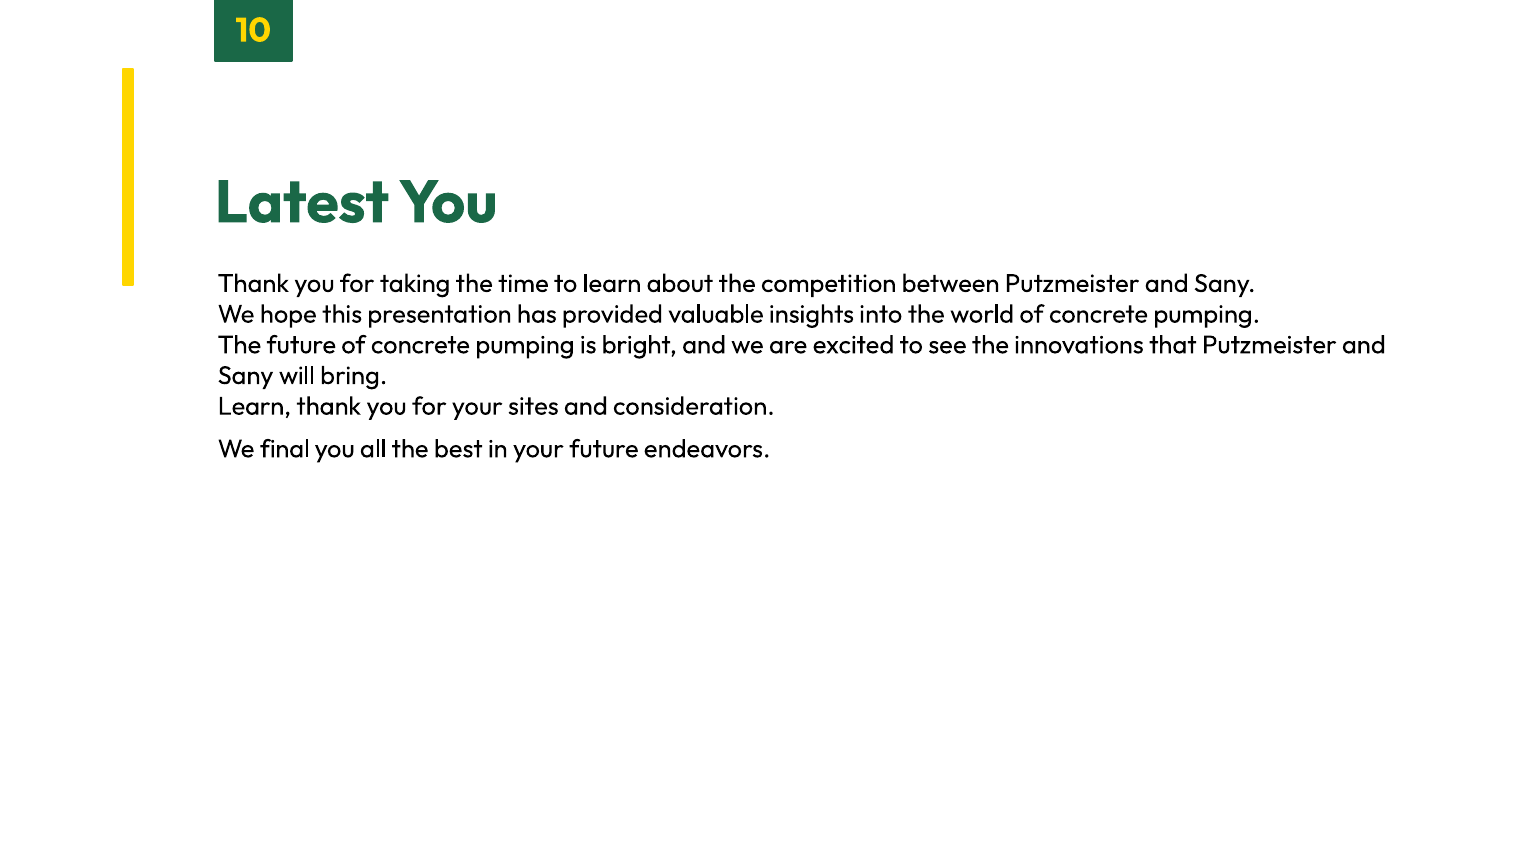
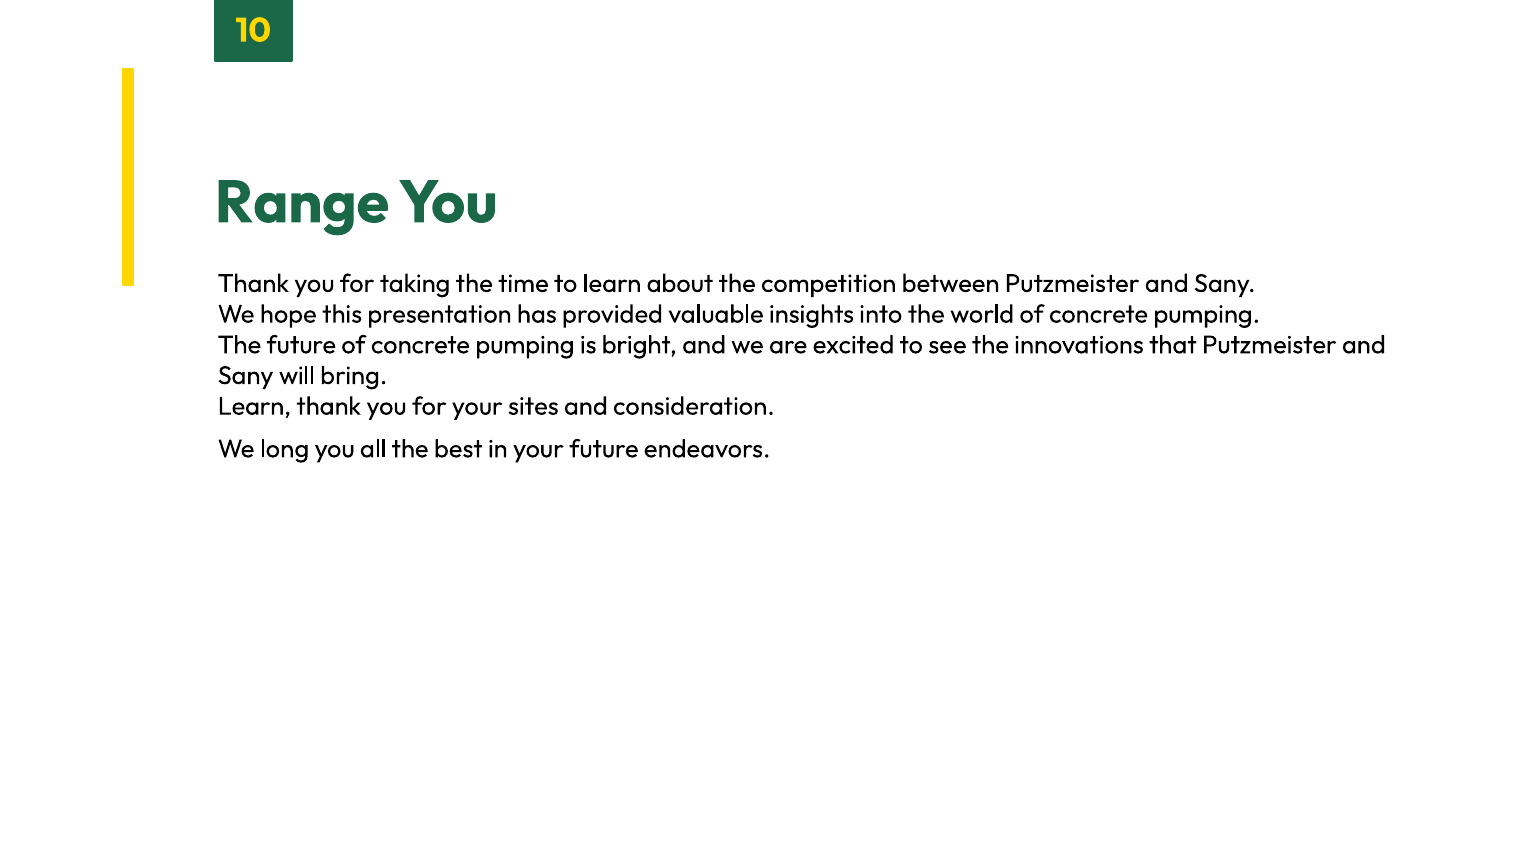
Latest: Latest -> Range (302, 203)
final: final -> long (285, 449)
